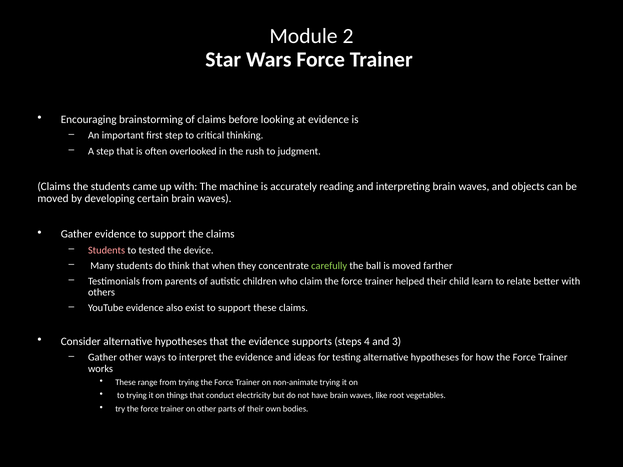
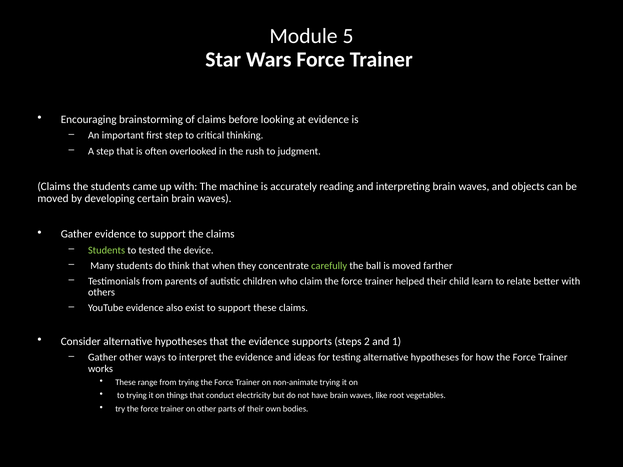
2: 2 -> 5 (348, 36)
Students colour: pink -> light green (107, 250)
4: 4 -> 2 (367, 342)
3: 3 -> 1 (397, 342)
